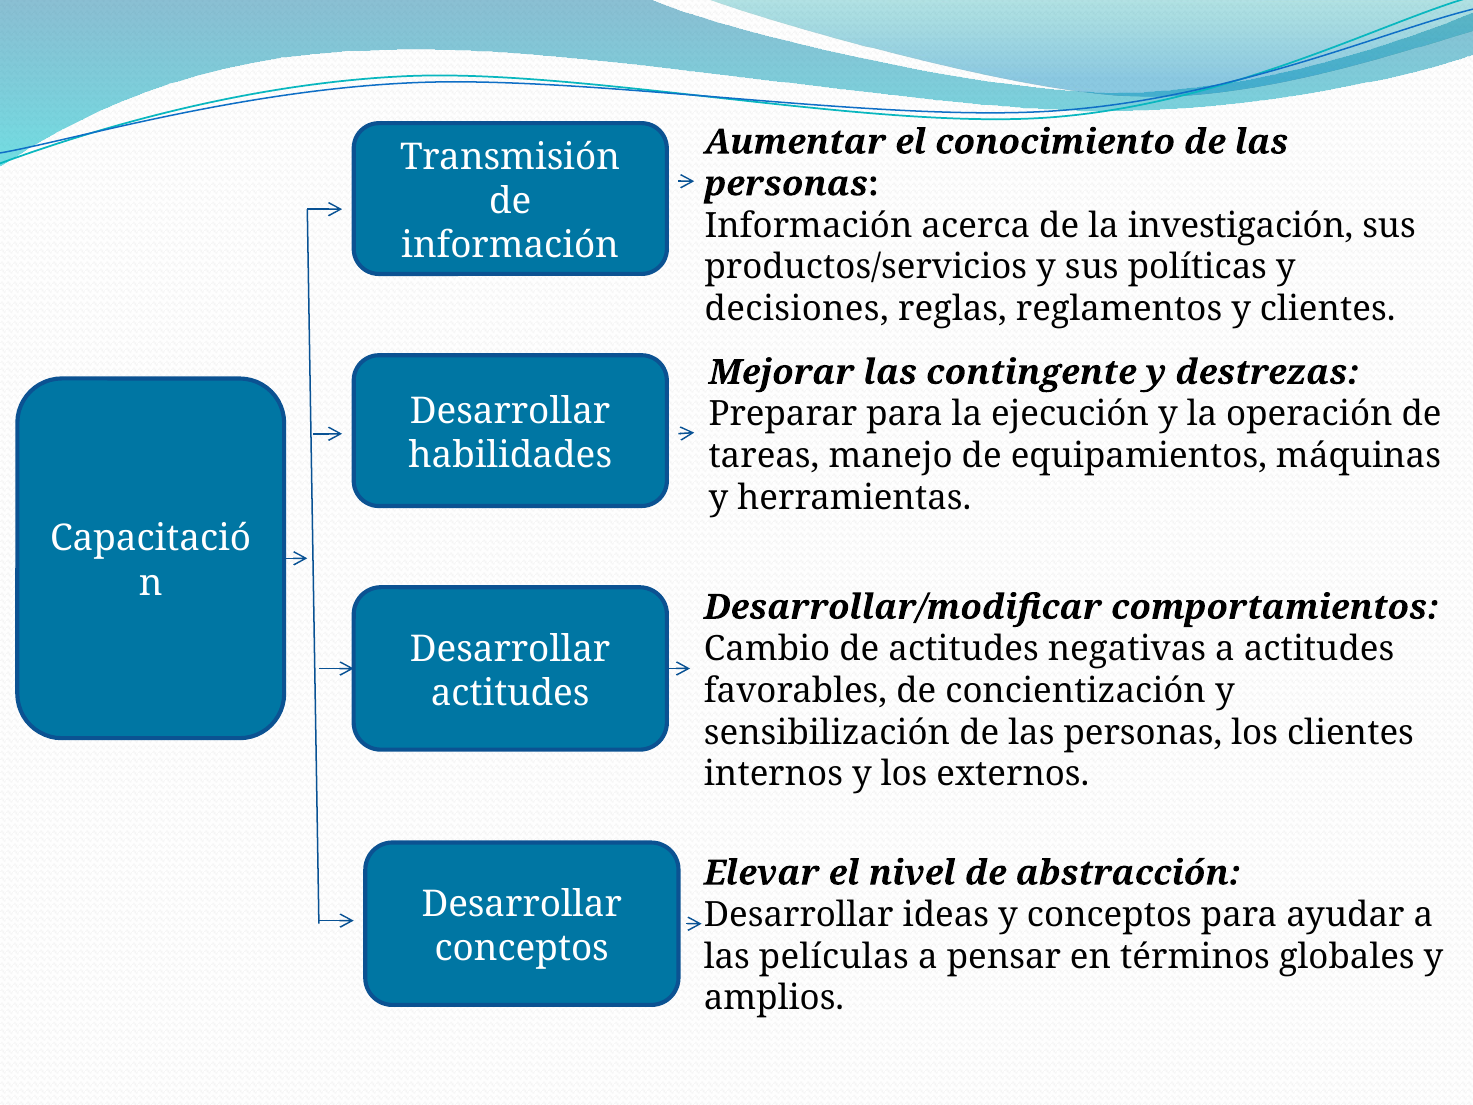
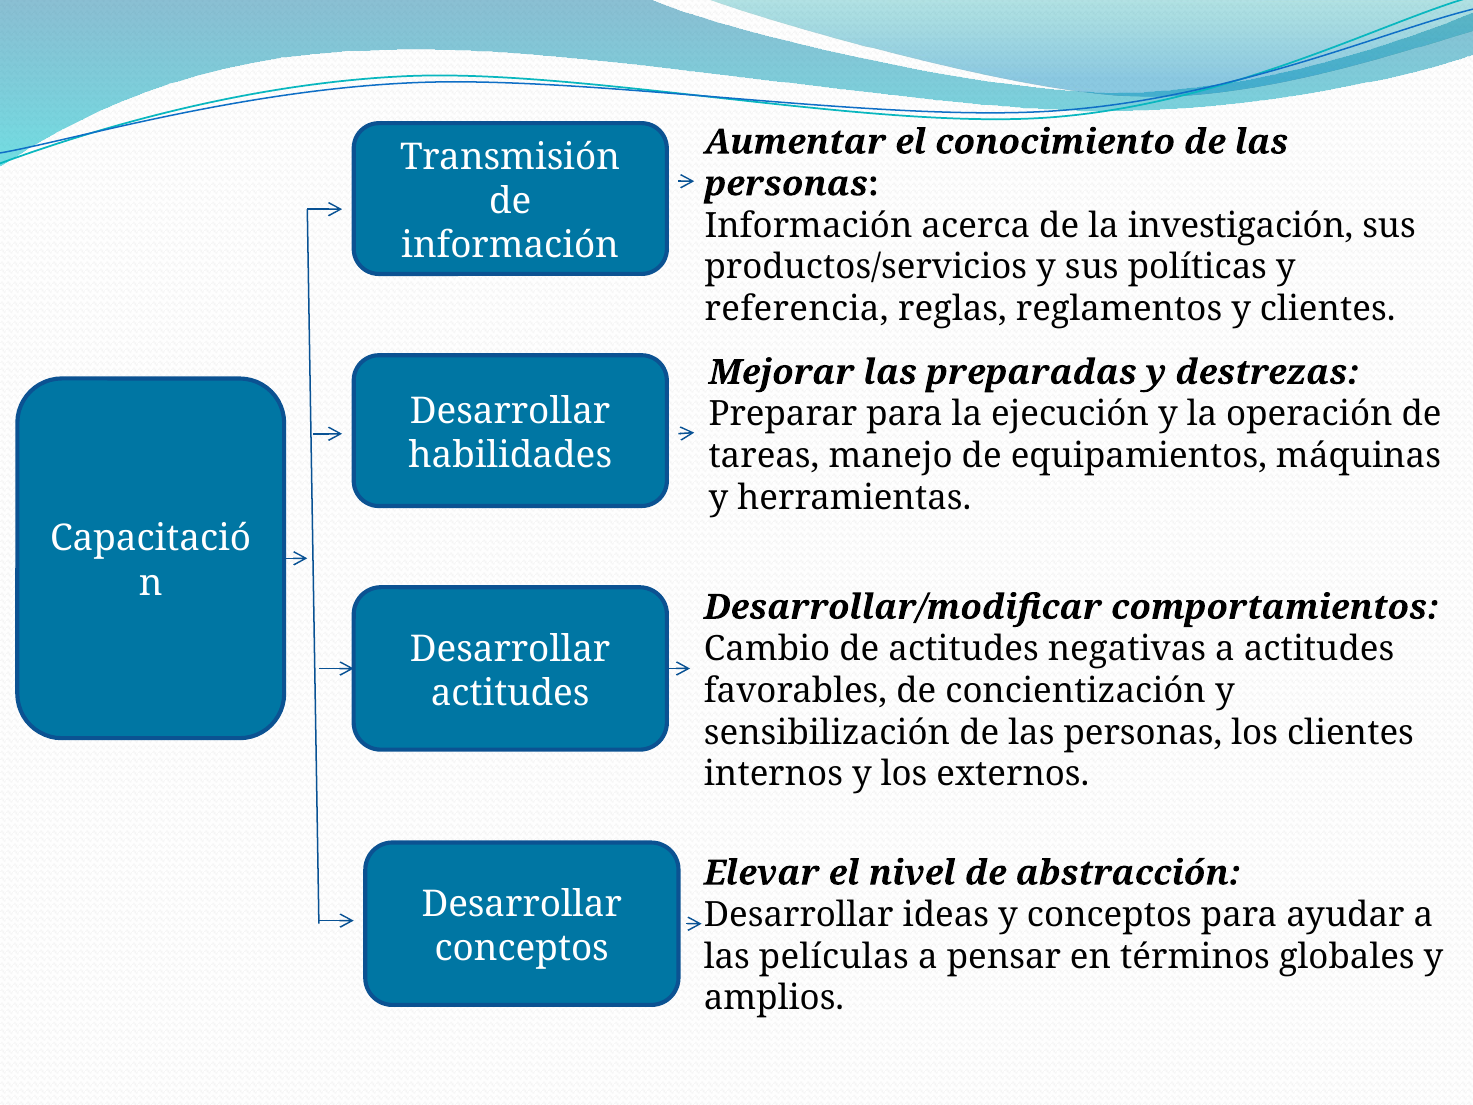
decisiones: decisiones -> referencia (797, 309)
contingente: contingente -> preparadas (1031, 372)
